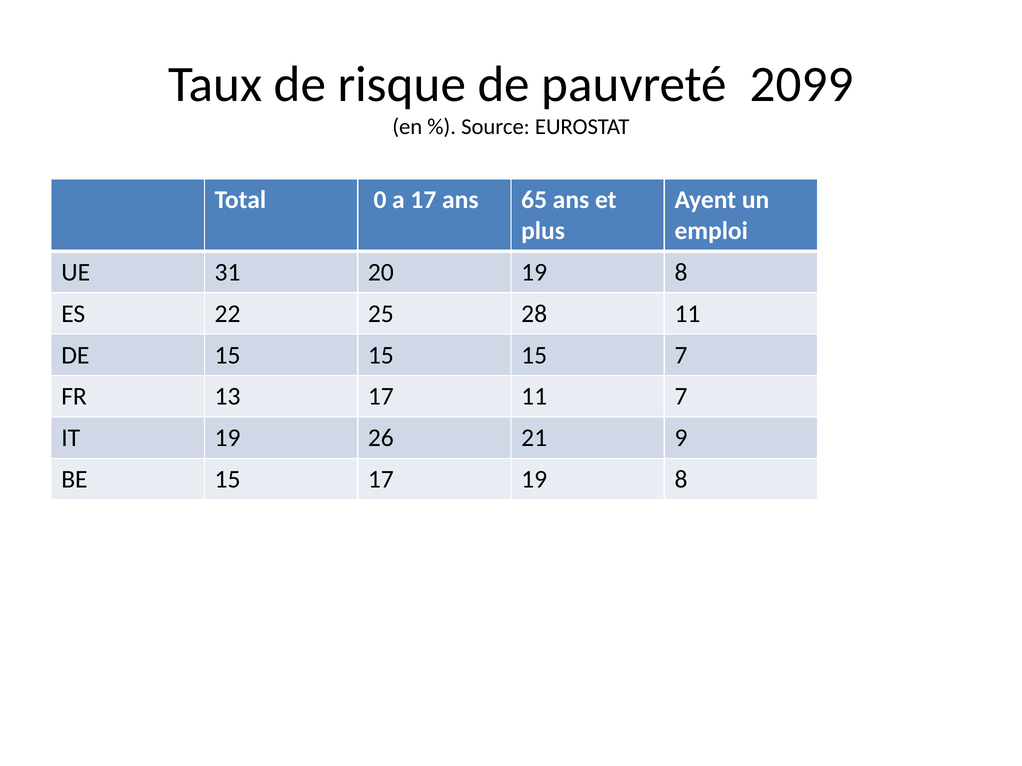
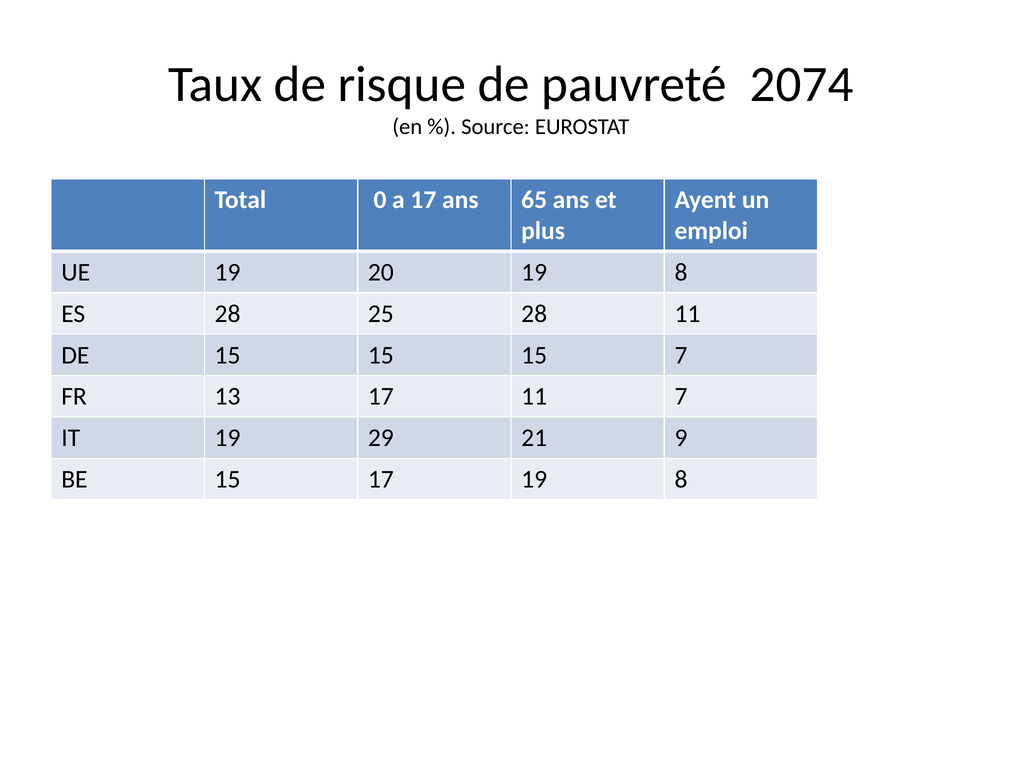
2099: 2099 -> 2074 (802, 85)
UE 31: 31 -> 19 (228, 272)
ES 22: 22 -> 28 (228, 314)
26: 26 -> 29 (381, 438)
